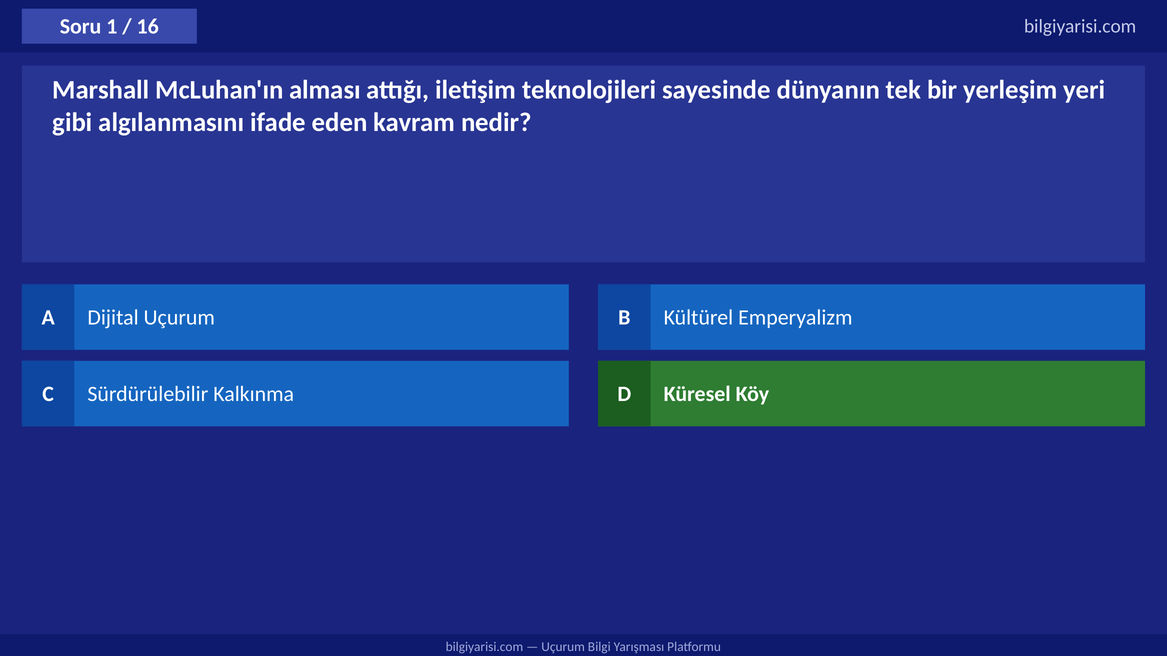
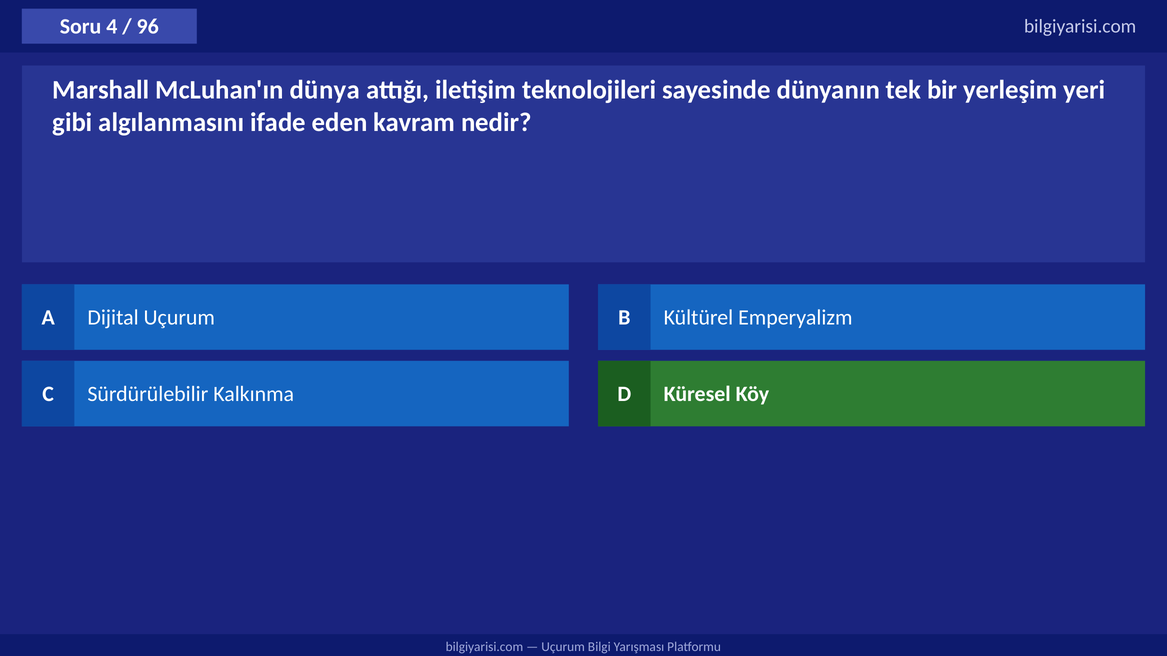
1: 1 -> 4 (112, 27)
16: 16 -> 96 (148, 27)
alması: alması -> dünya (325, 90)
